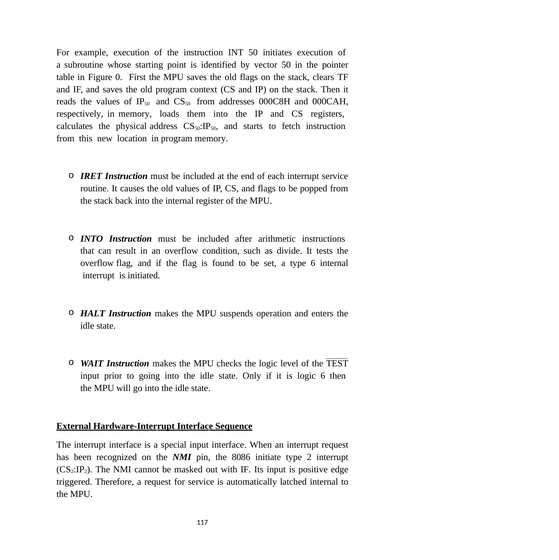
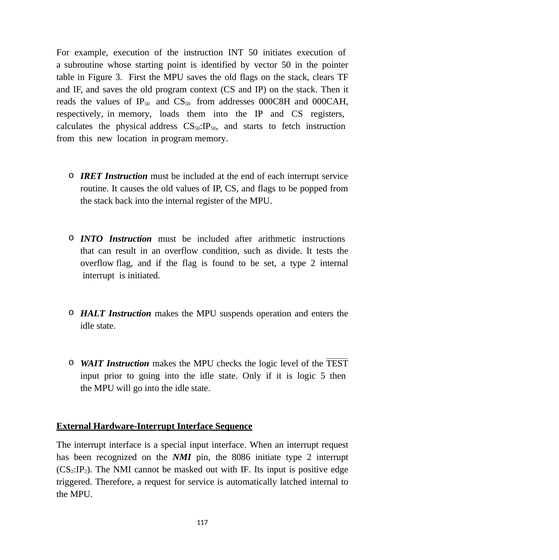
0: 0 -> 3 (119, 77)
a type 6: 6 -> 2 (313, 263)
logic 6: 6 -> 5 (323, 375)
